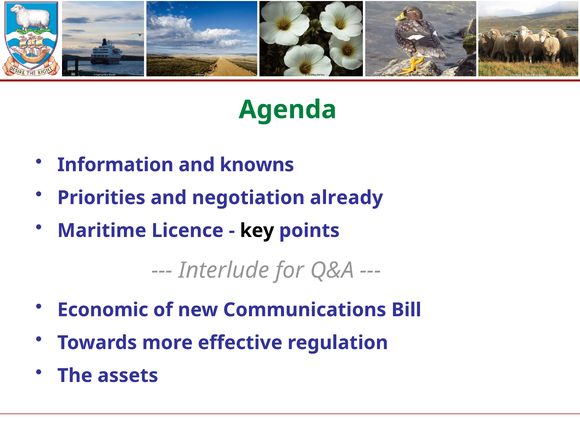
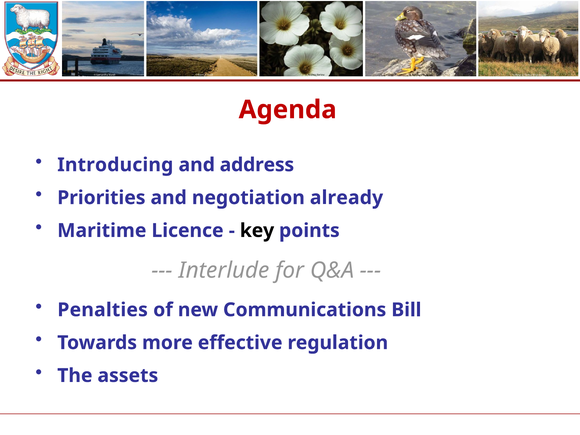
Agenda colour: green -> red (288, 110)
Information: Information -> Introducing (115, 165)
knowns: knowns -> address (257, 165)
Economic: Economic -> Penalties (103, 310)
